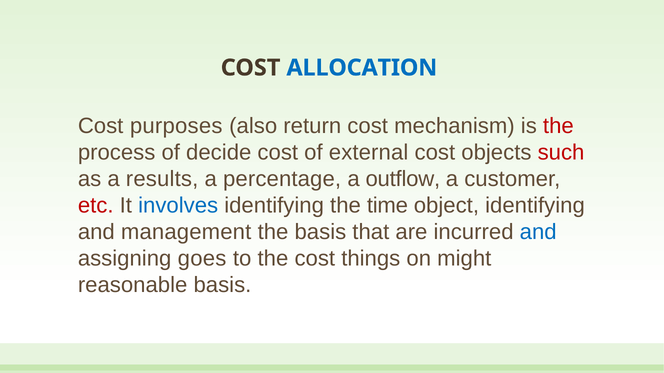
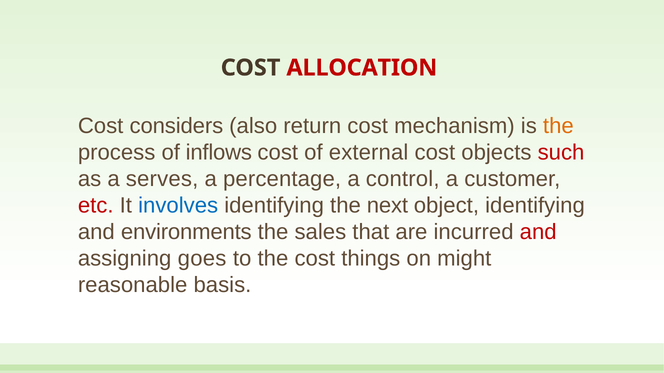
ALLOCATION colour: blue -> red (362, 68)
purposes: purposes -> considers (176, 126)
the colour: red -> orange (558, 126)
decide: decide -> inflows (219, 153)
results: results -> serves (162, 179)
outflow: outflow -> control (403, 179)
time: time -> next (387, 206)
management: management -> environments (186, 232)
the basis: basis -> sales (320, 232)
and colour: blue -> red (538, 232)
